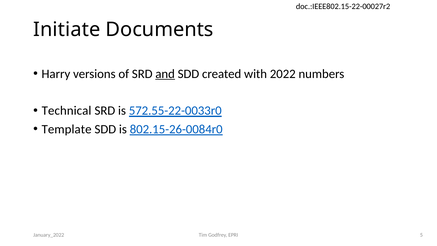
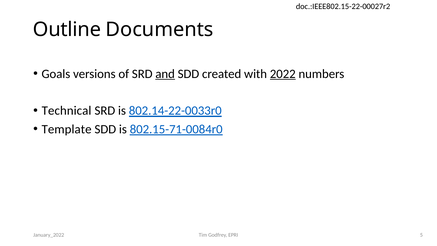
Initiate: Initiate -> Outline (67, 30)
Harry: Harry -> Goals (56, 74)
2022 underline: none -> present (283, 74)
572.55-22-0033r0: 572.55-22-0033r0 -> 802.14-22-0033r0 (175, 111)
802.15-26-0084r0: 802.15-26-0084r0 -> 802.15-71-0084r0 (176, 129)
